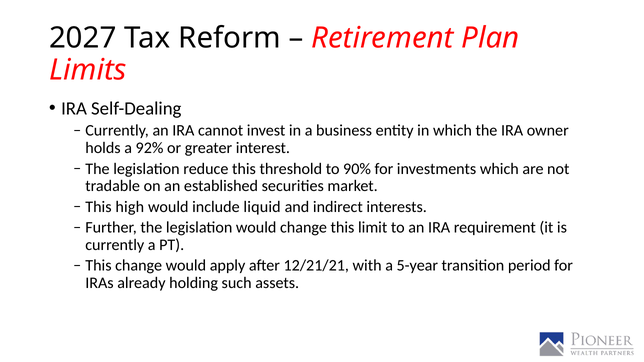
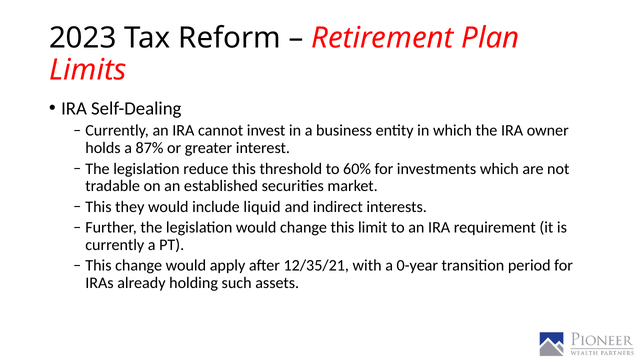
2027: 2027 -> 2023 (83, 38)
92%: 92% -> 87% (150, 148)
90%: 90% -> 60% (357, 169)
high: high -> they (130, 207)
12/21/21: 12/21/21 -> 12/35/21 (316, 266)
5-year: 5-year -> 0-year (417, 266)
